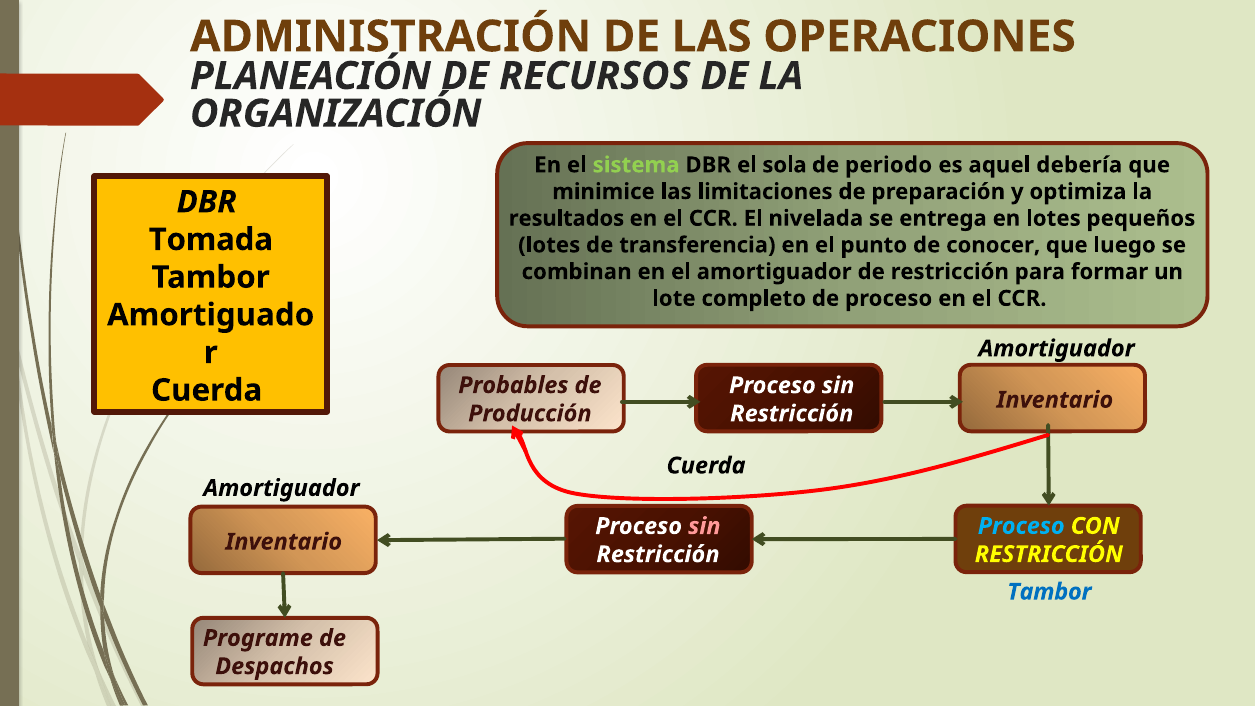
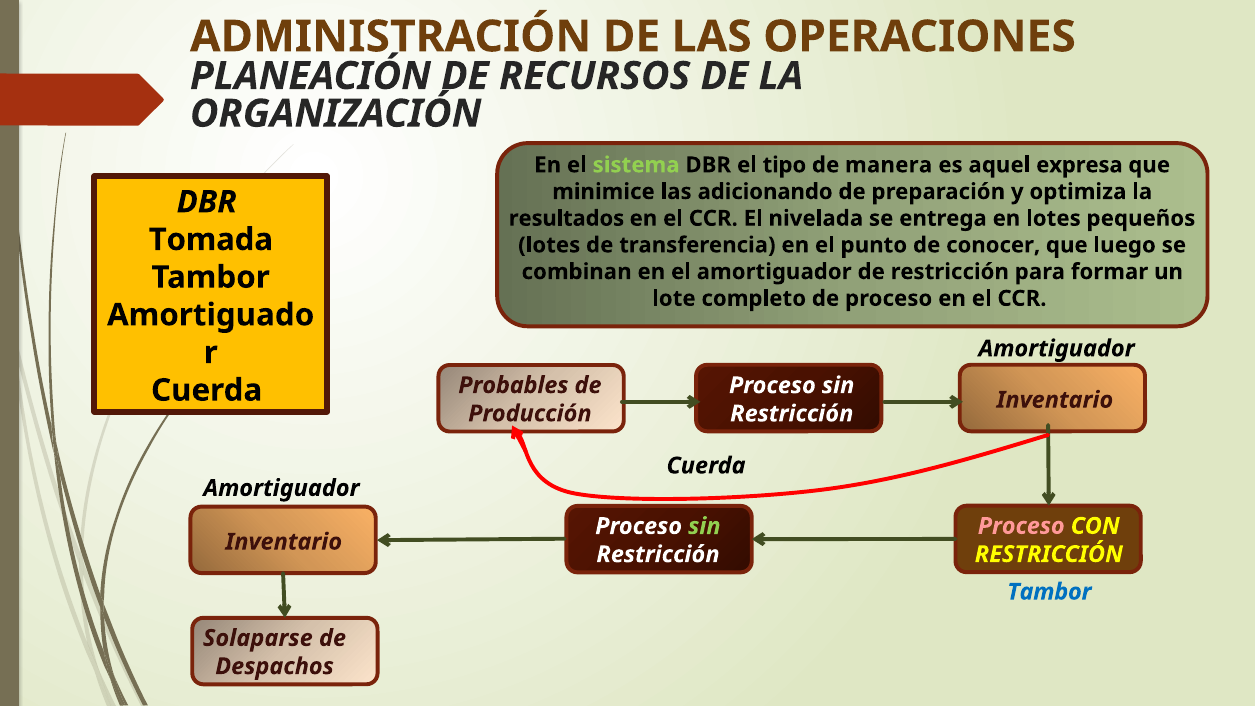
sola: sola -> tipo (784, 165)
periodo: periodo -> manera (889, 165)
debería: debería -> expresa (1079, 165)
limitaciones: limitaciones -> adicionando (765, 192)
Proceso colour: light blue -> pink (1021, 526)
sin colour: pink -> light green (704, 526)
Programe: Programe -> Solaparse (258, 638)
